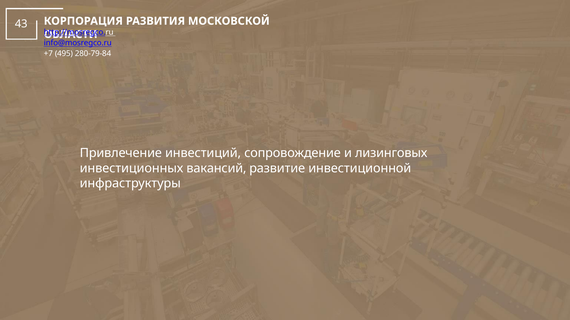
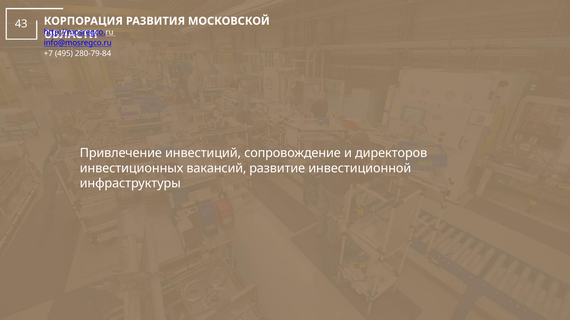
лизинговых: лизинговых -> директоров (391, 153)
